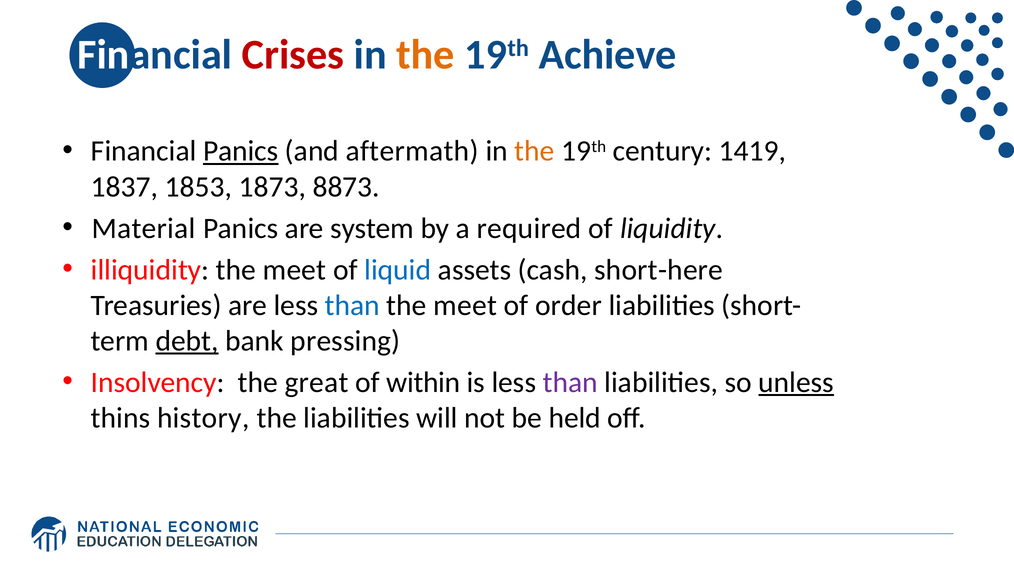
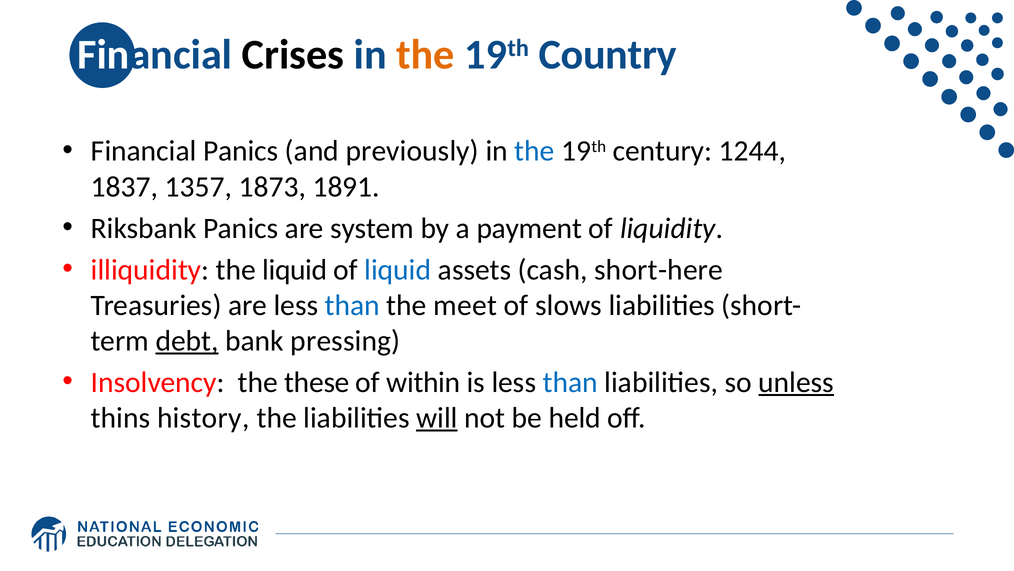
Crises colour: red -> black (293, 55)
Achieve: Achieve -> Country (608, 55)
Panics underline: present -> none (241, 151)
aftermath: aftermath -> previously (412, 151)
the colour: orange -> blue (535, 151)
1419: 1419 -> 1244 (753, 151)
1853: 1853 -> 1357 (198, 187)
8873: 8873 -> 1891 (346, 187)
Material: Material -> Riksbank (144, 228)
required: required -> payment (529, 228)
illiquidity the meet: meet -> liquid (295, 269)
order: order -> slows (568, 305)
great: great -> these (317, 382)
than colour: purple -> blue (570, 382)
will underline: none -> present (437, 417)
